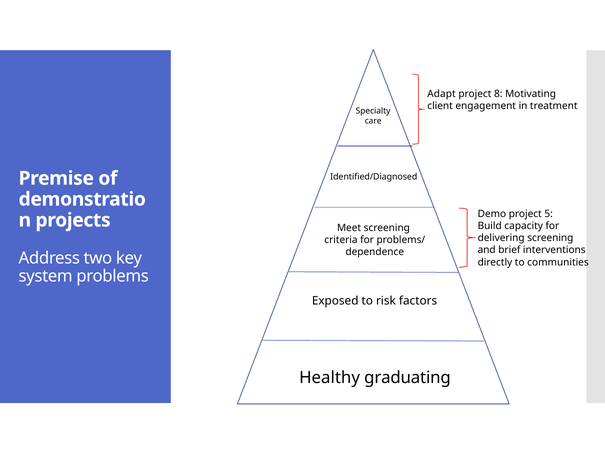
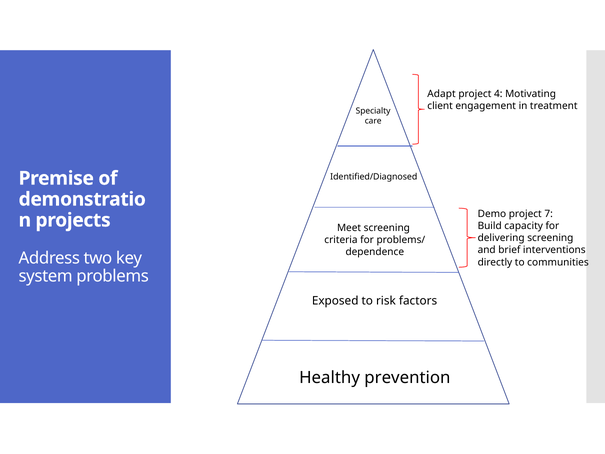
8: 8 -> 4 (498, 94)
5: 5 -> 7 (549, 214)
graduating: graduating -> prevention (407, 377)
